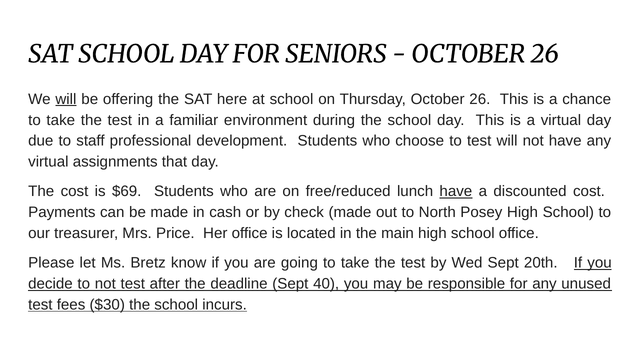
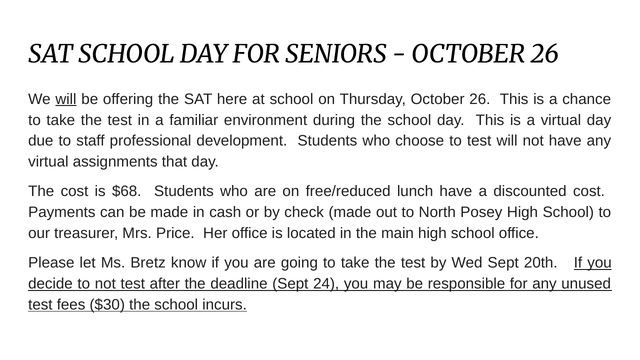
$69: $69 -> $68 (127, 191)
have underline: present -> none (456, 191)
40: 40 -> 24 (326, 284)
